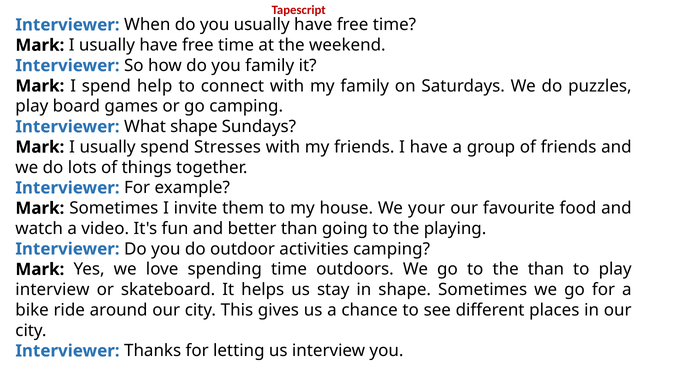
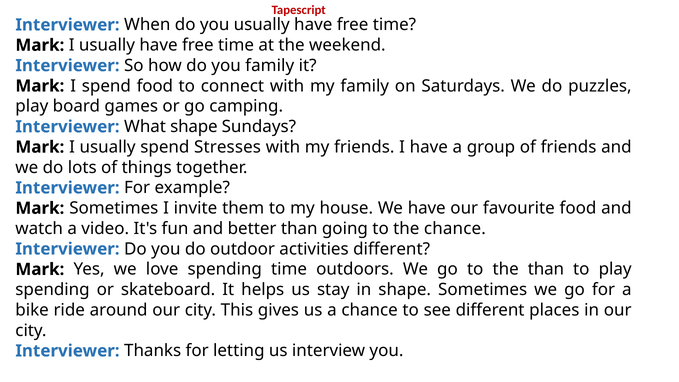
spend help: help -> food (155, 86)
We your: your -> have (427, 208)
the playing: playing -> chance (455, 229)
activities camping: camping -> different (392, 249)
interview: interview -> spending (52, 290)
